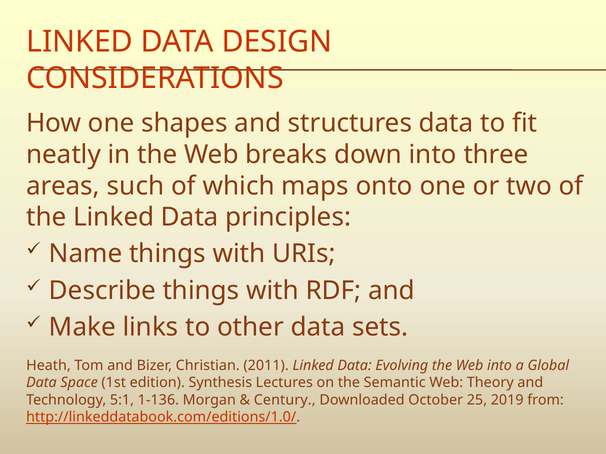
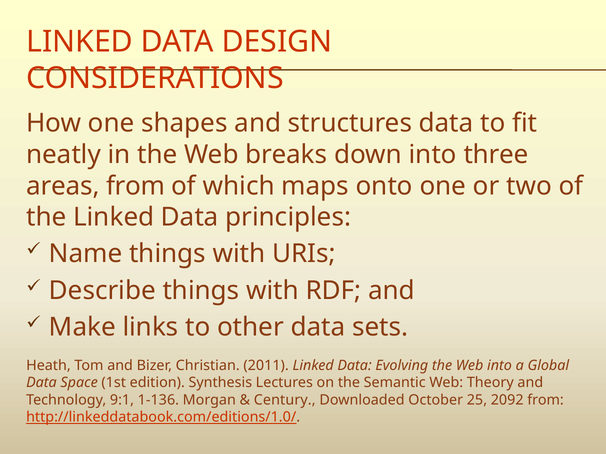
areas such: such -> from (136, 186)
5:1: 5:1 -> 9:1 (122, 400)
2019: 2019 -> 2092 (507, 400)
